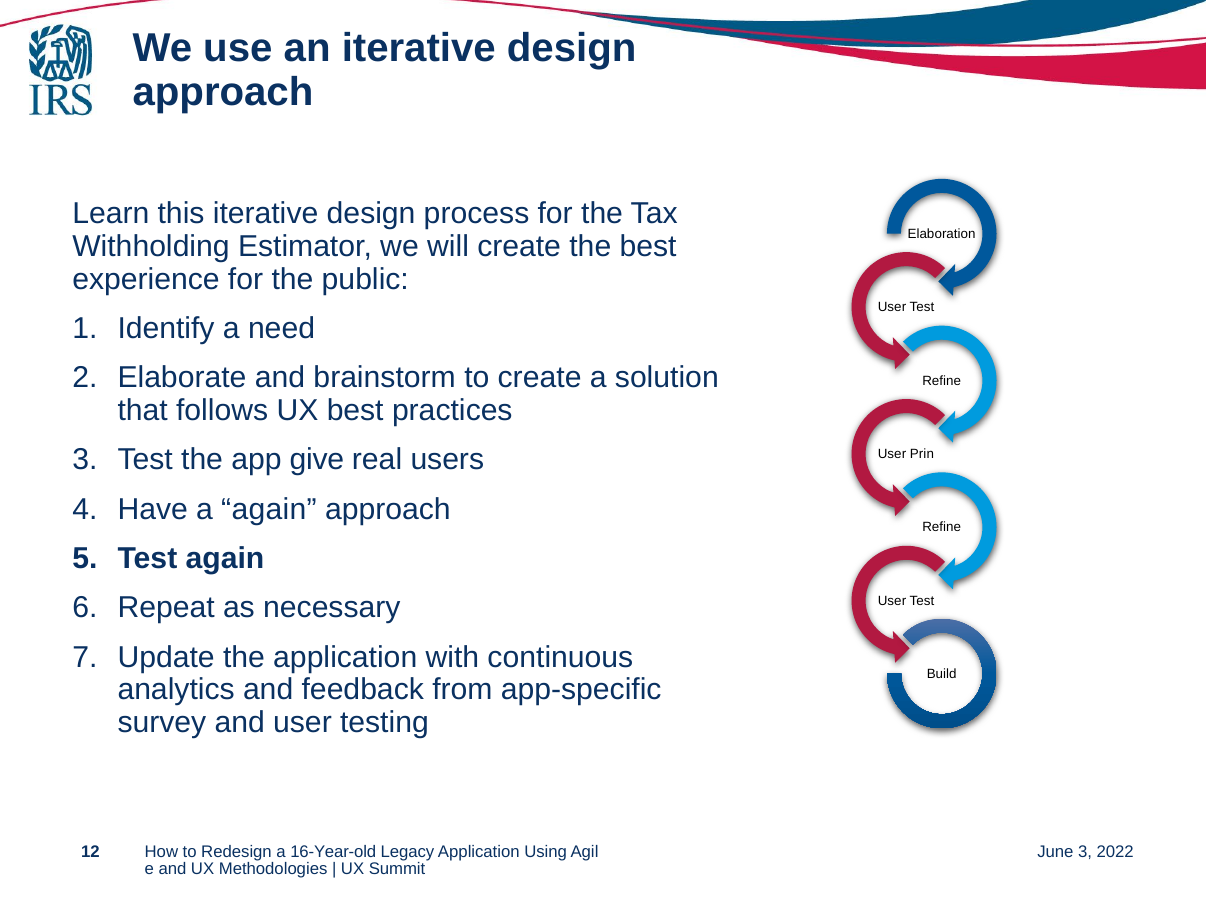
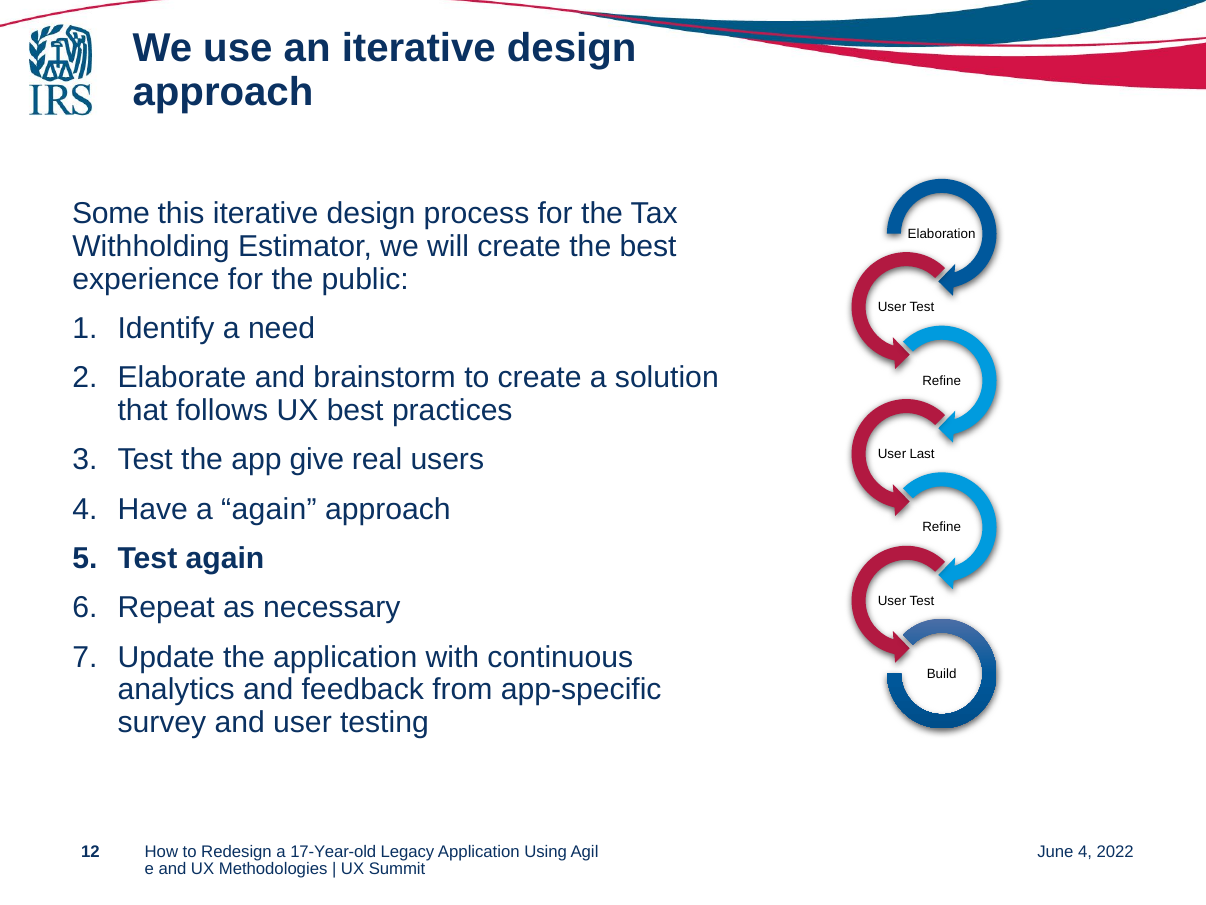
Learn: Learn -> Some (111, 214)
Prin: Prin -> Last (922, 454)
16-Year-old: 16-Year-old -> 17-Year-old (333, 851)
June 3: 3 -> 4 (1085, 851)
